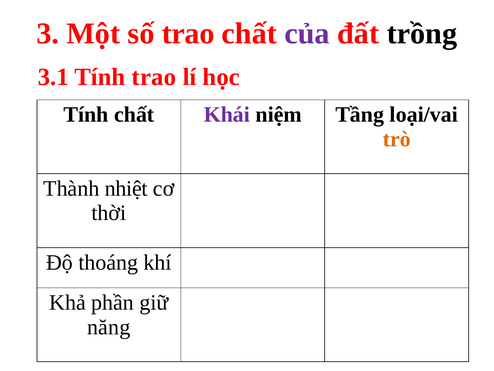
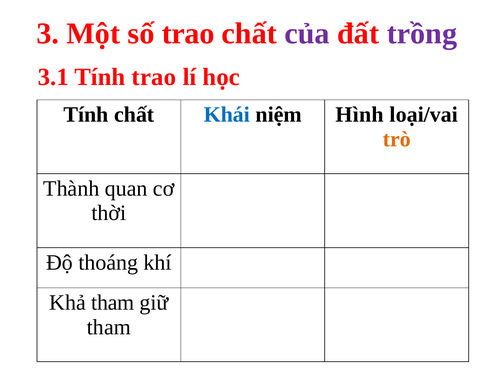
trồng colour: black -> purple (422, 34)
Khái colour: purple -> blue (227, 115)
Tầng: Tầng -> Hình (360, 115)
nhiệt: nhiệt -> quan (126, 188)
Khả phần: phần -> tham (113, 302)
năng: năng -> tham (109, 327)
